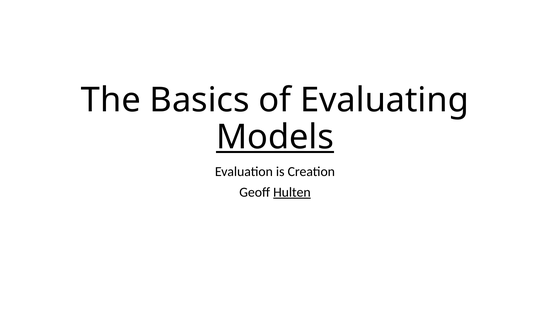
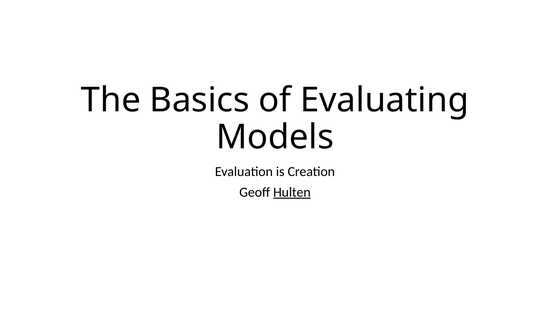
Models underline: present -> none (275, 137)
